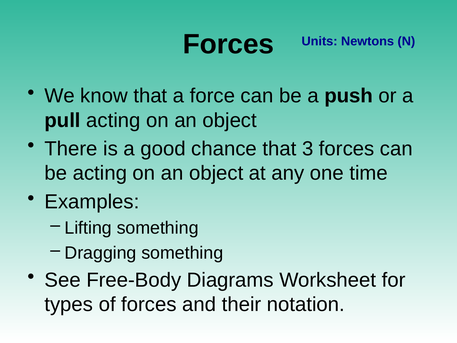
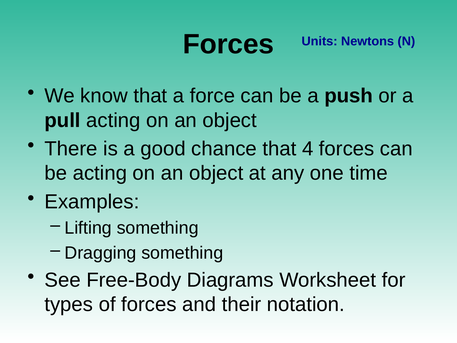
3: 3 -> 4 (308, 149)
